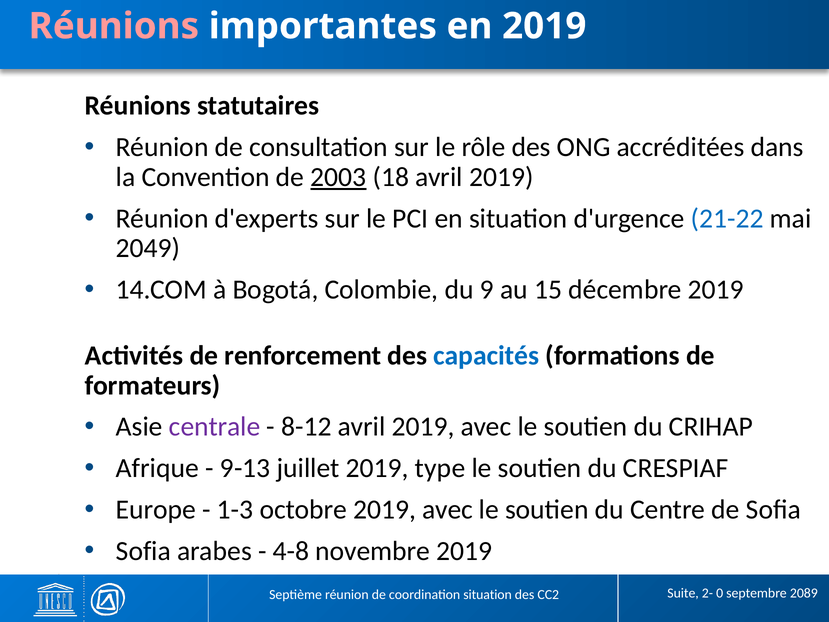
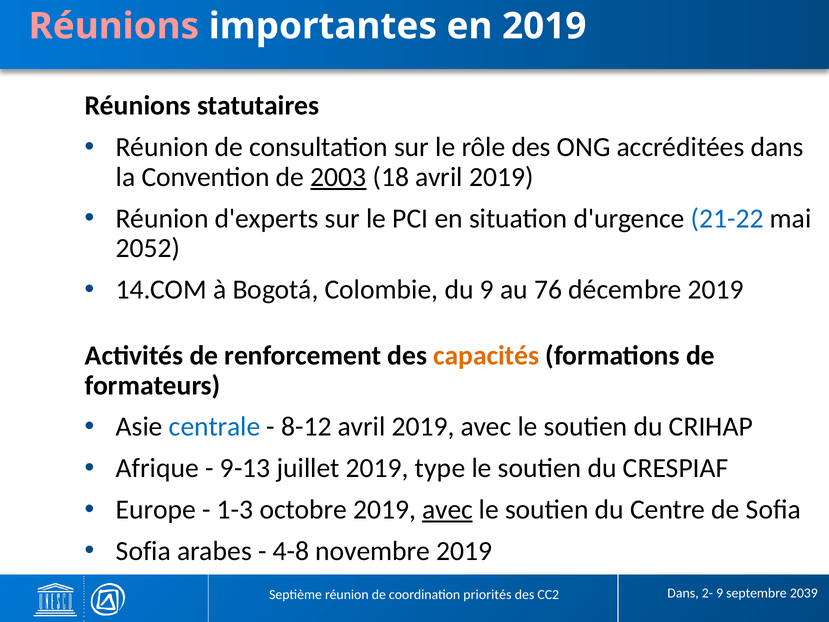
2049: 2049 -> 2052 (148, 248)
15: 15 -> 76 (548, 290)
capacités colour: blue -> orange (486, 355)
centrale colour: purple -> blue (215, 427)
avec underline: none -> present (448, 509)
coordination situation: situation -> priorités (487, 594)
CC2 Suite: Suite -> Dans (683, 593)
2- 0: 0 -> 9 (720, 593)
2089: 2089 -> 2039 (804, 593)
